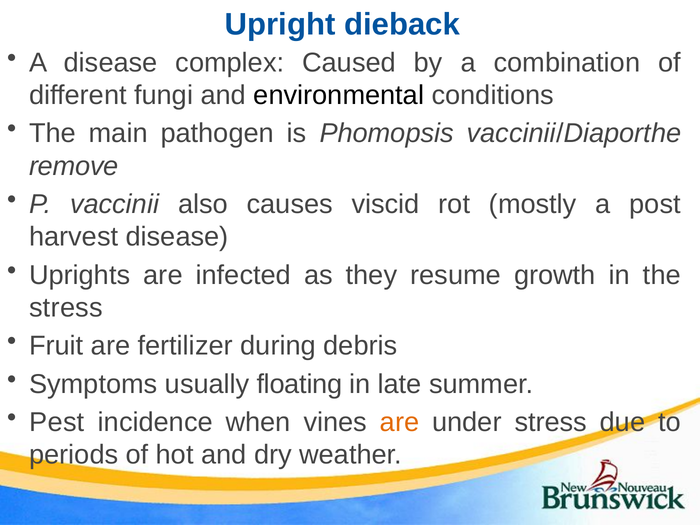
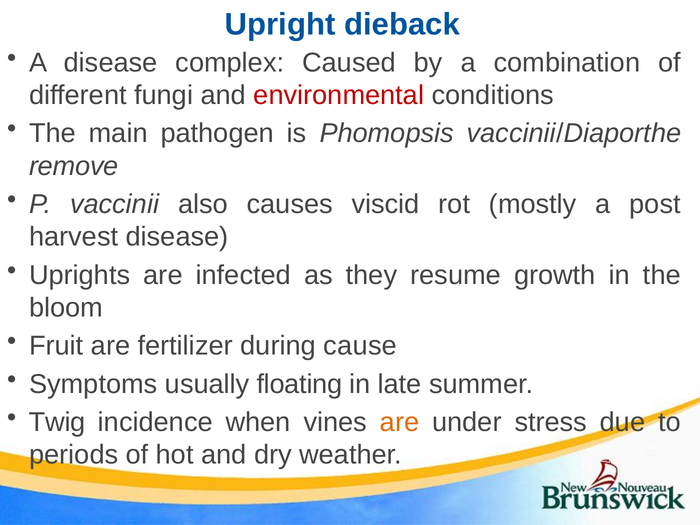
environmental colour: black -> red (339, 95)
stress: stress -> bloom (66, 308)
debris: debris -> cause (360, 346)
Pest: Pest -> Twig (57, 422)
